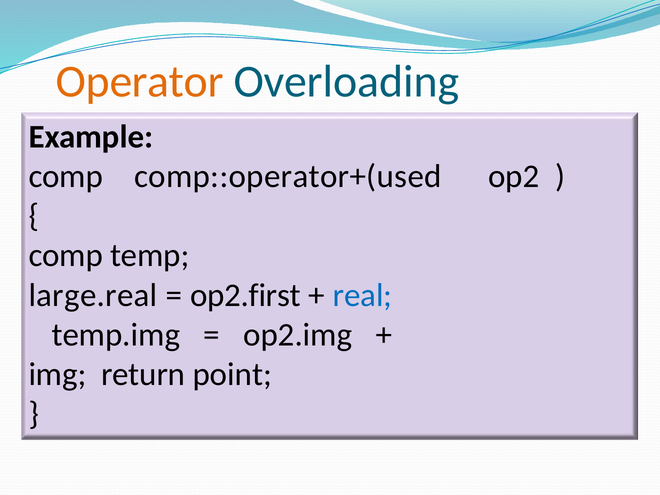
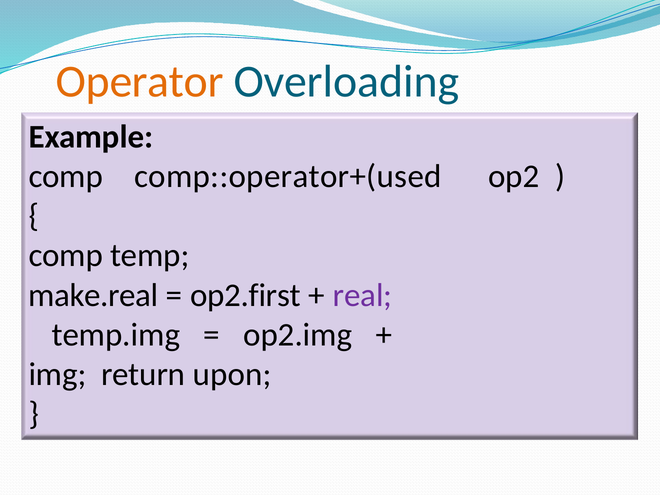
large.real: large.real -> make.real (93, 295)
real colour: blue -> purple (363, 295)
point: point -> upon (232, 374)
